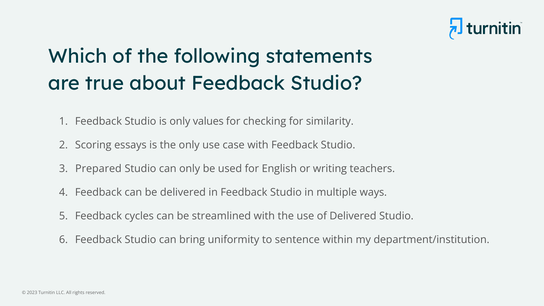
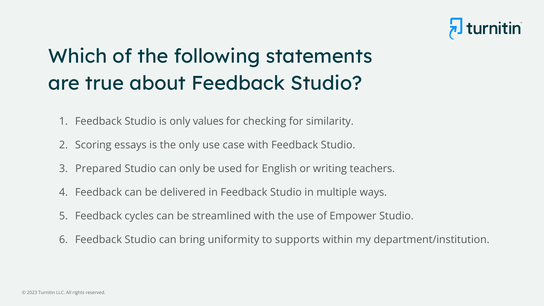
of Delivered: Delivered -> Empower (353, 216)
sentence: sentence -> supports (297, 240)
